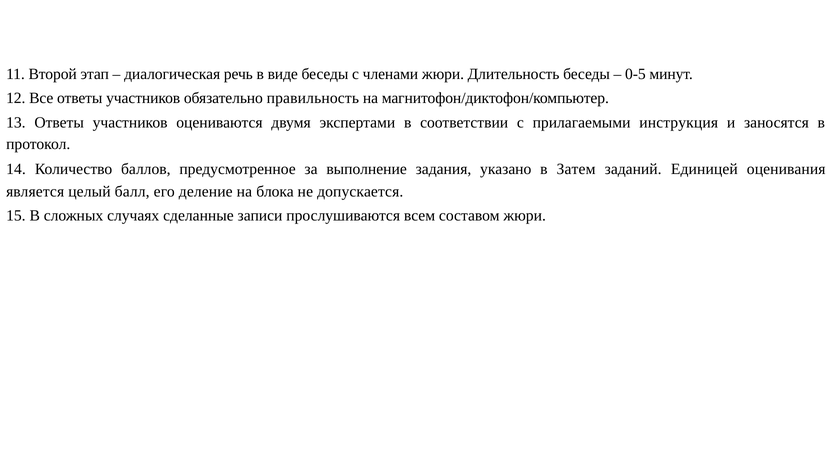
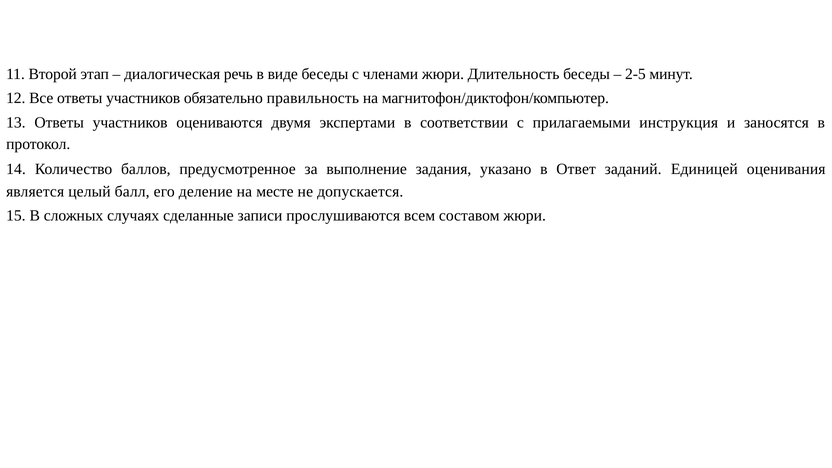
0-5: 0-5 -> 2-5 (635, 74)
Затем: Затем -> Ответ (576, 169)
блока: блока -> месте (275, 191)
